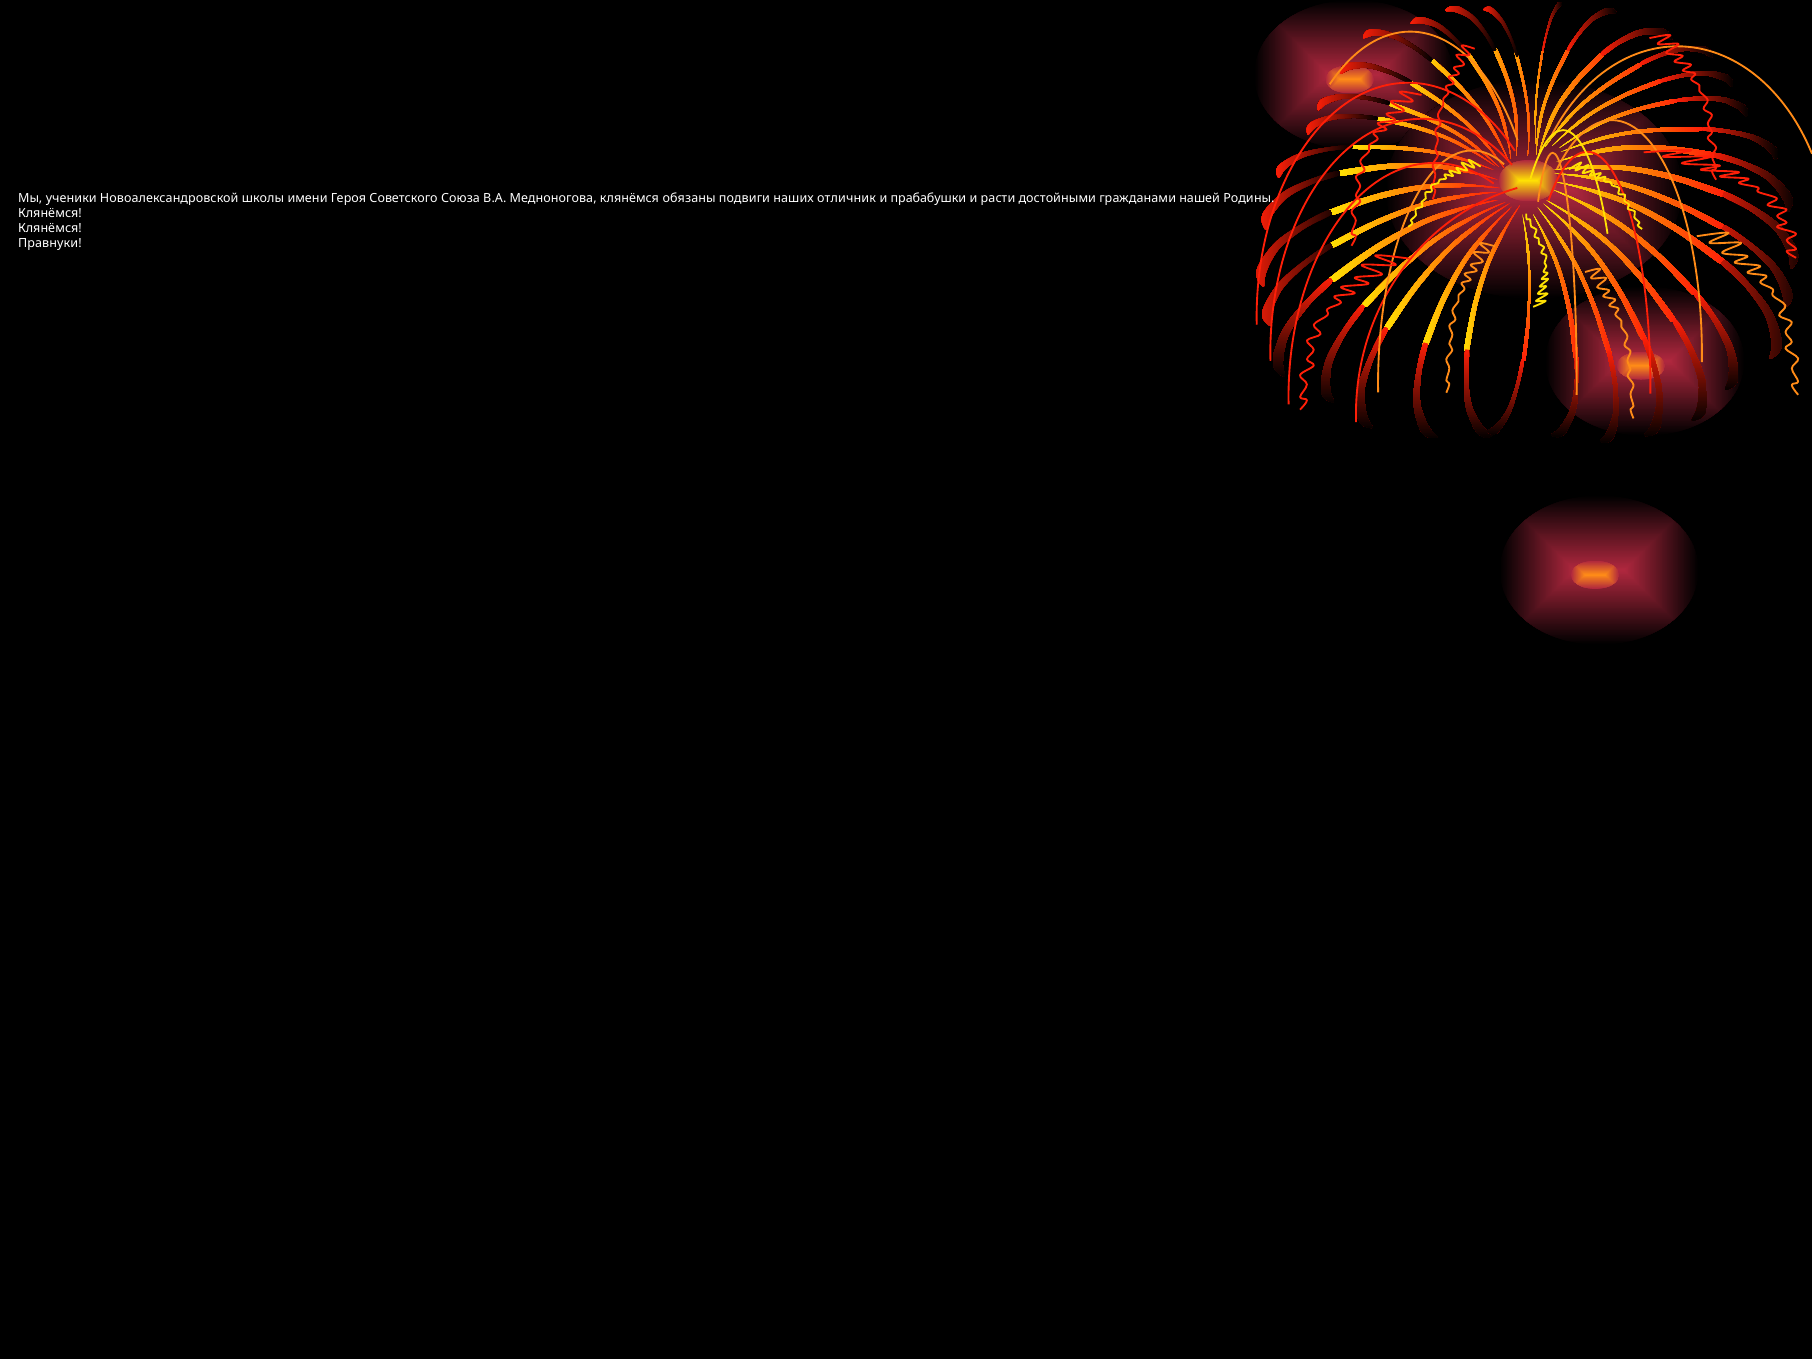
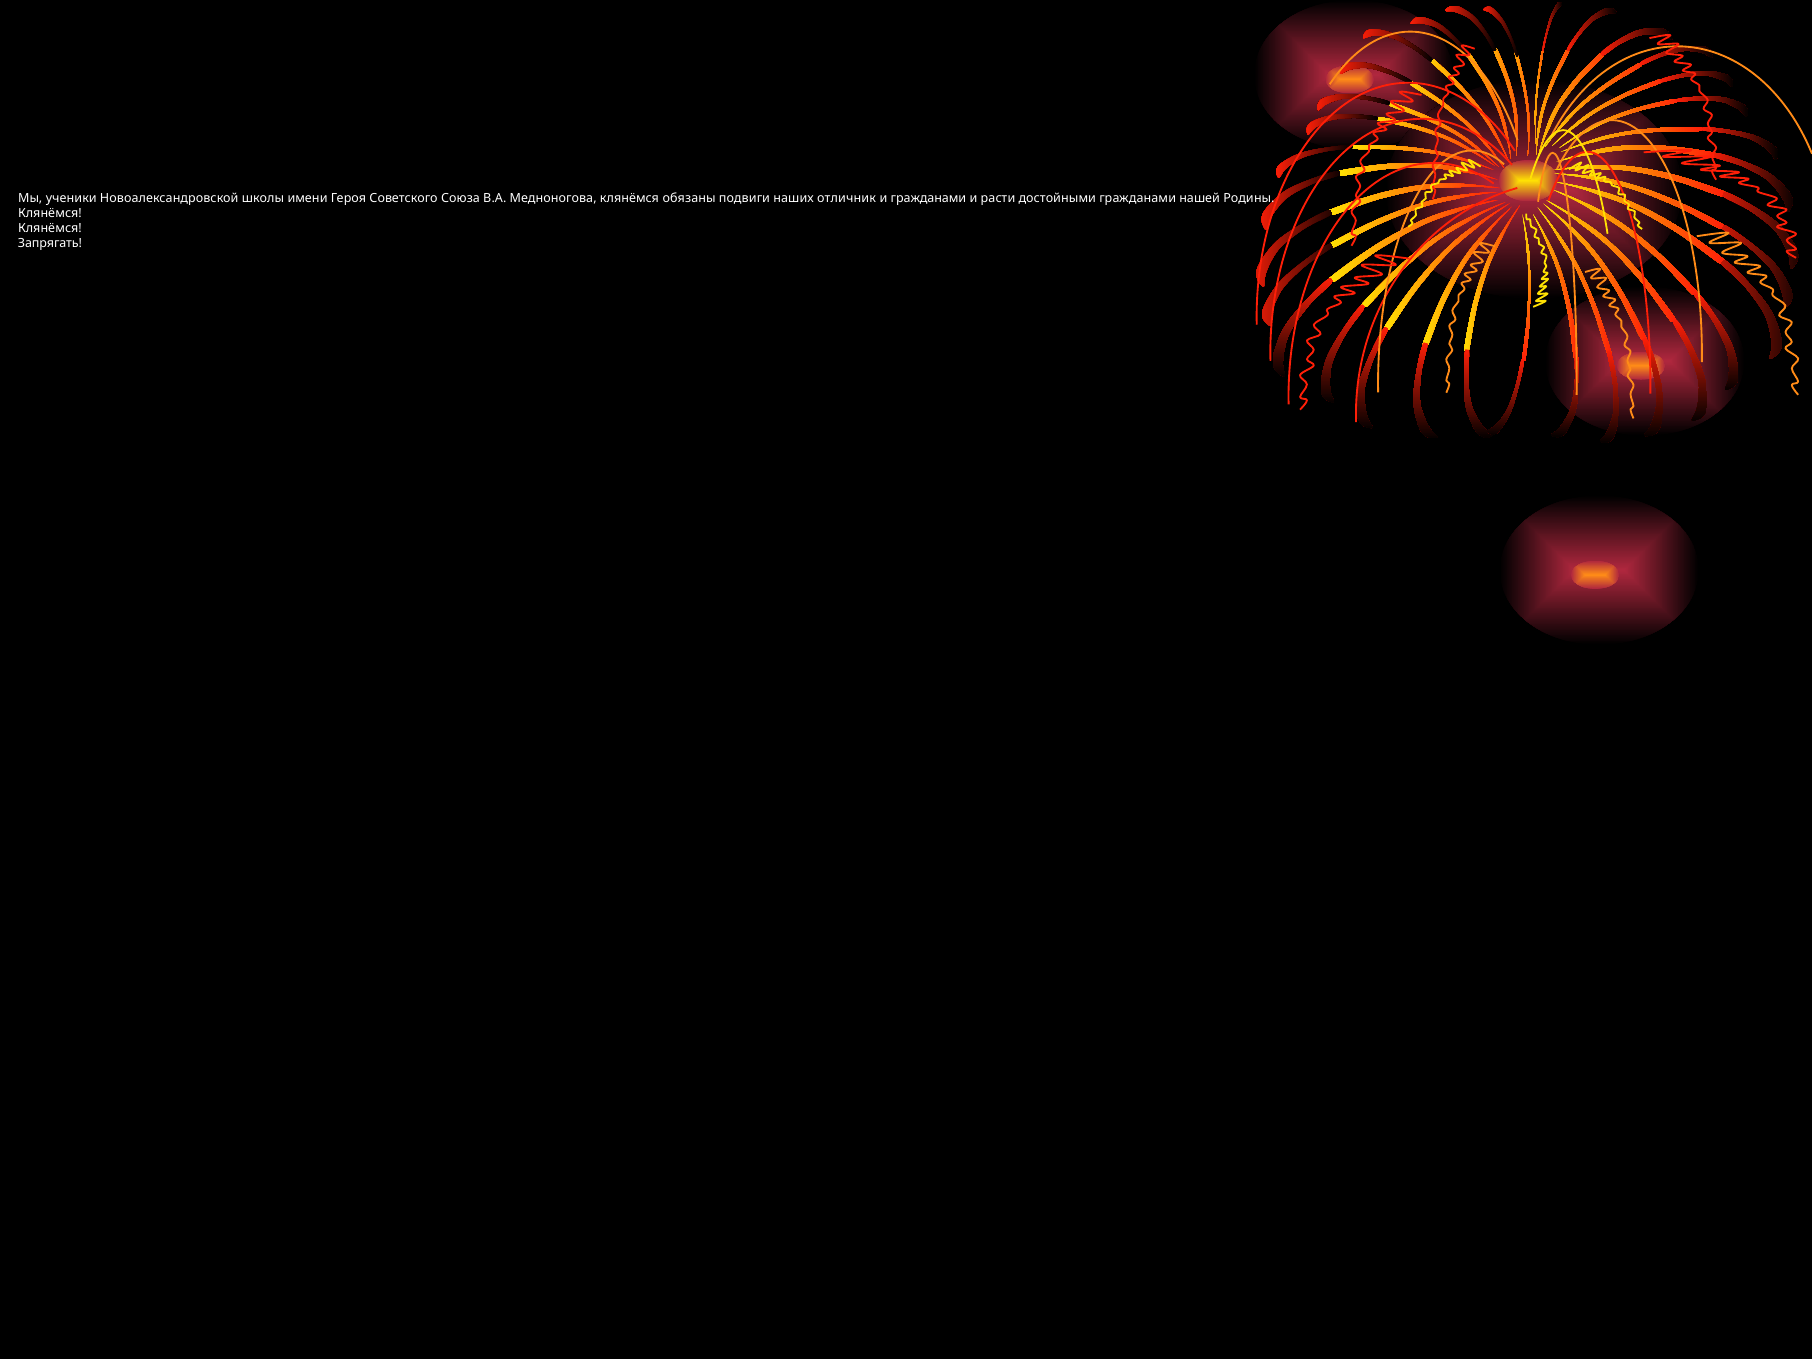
и прабабушки: прабабушки -> гражданами (928, 199)
Правнуки: Правнуки -> Запрягать (50, 244)
